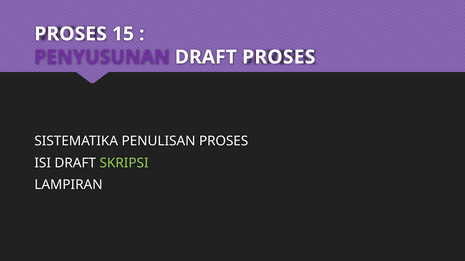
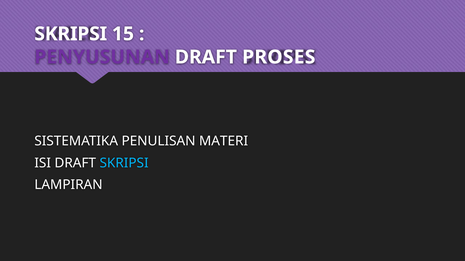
PROSES: PROSES -> SKRIPSI (71, 34)
PENULISAN PROSES: PROSES -> MATERI (224, 141)
SKRIPSI colour: light green -> light blue (124, 163)
